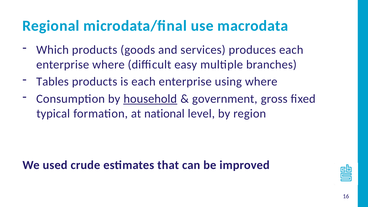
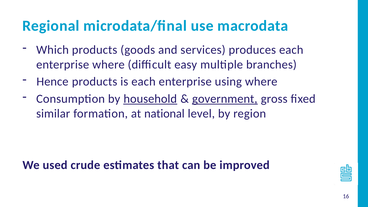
Tables: Tables -> Hence (52, 82)
government underline: none -> present (225, 99)
typical: typical -> similar (53, 114)
